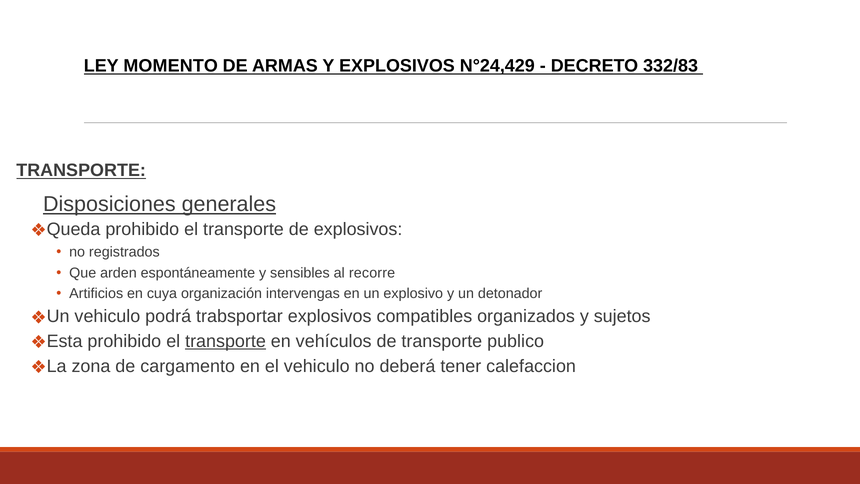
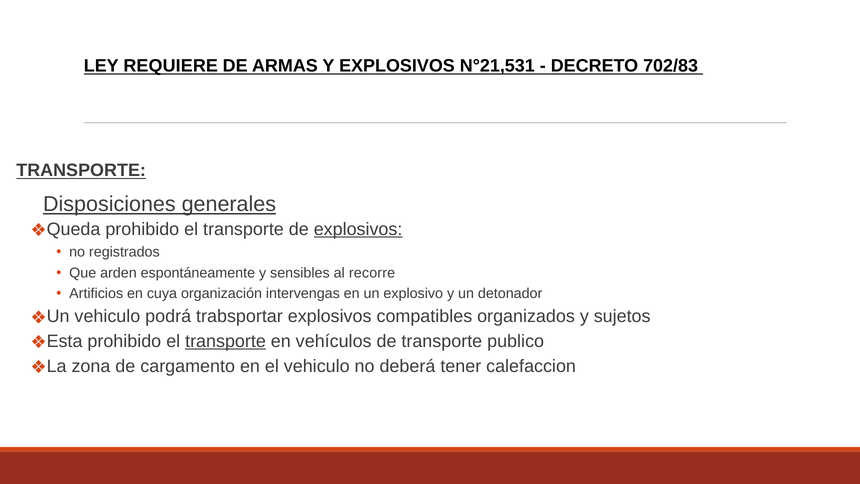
MOMENTO: MOMENTO -> REQUIERE (171, 66)
N°24,429: N°24,429 -> N°21,531 (497, 66)
332/83: 332/83 -> 702/83 (671, 66)
explosivos underline: none -> present (358, 229)
